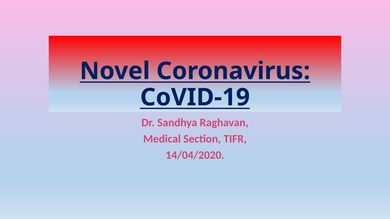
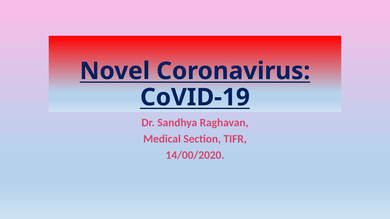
14/04/2020: 14/04/2020 -> 14/00/2020 (195, 155)
